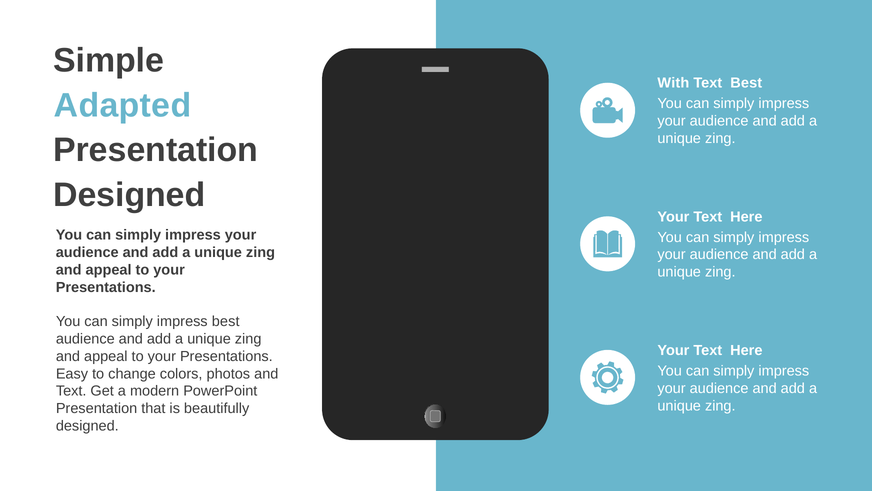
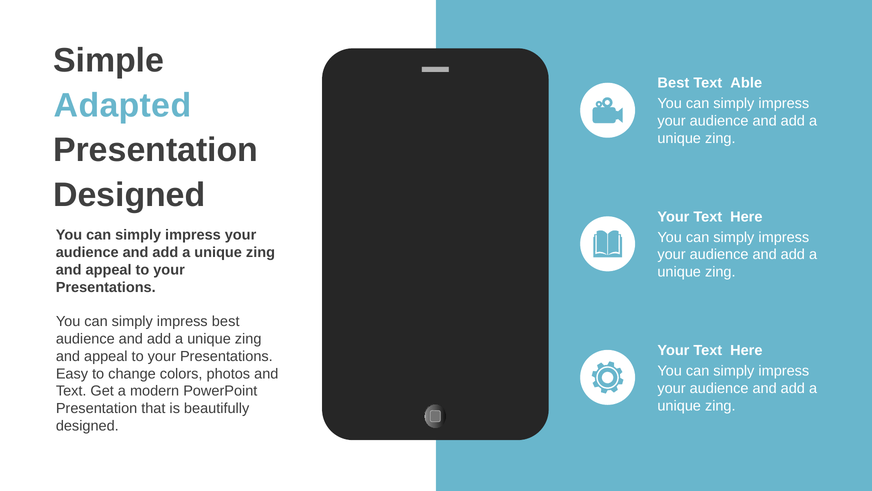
With: With -> Best (673, 83)
Text Best: Best -> Able (746, 83)
